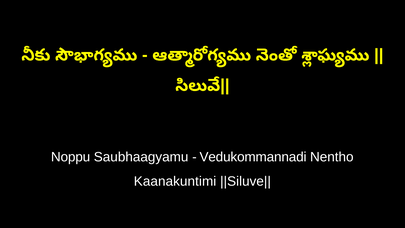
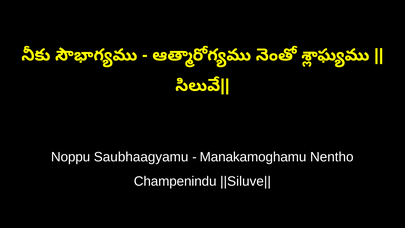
Vedukommannadi: Vedukommannadi -> Manakamoghamu (253, 157)
Kaanakuntimi: Kaanakuntimi -> Champenindu (175, 181)
